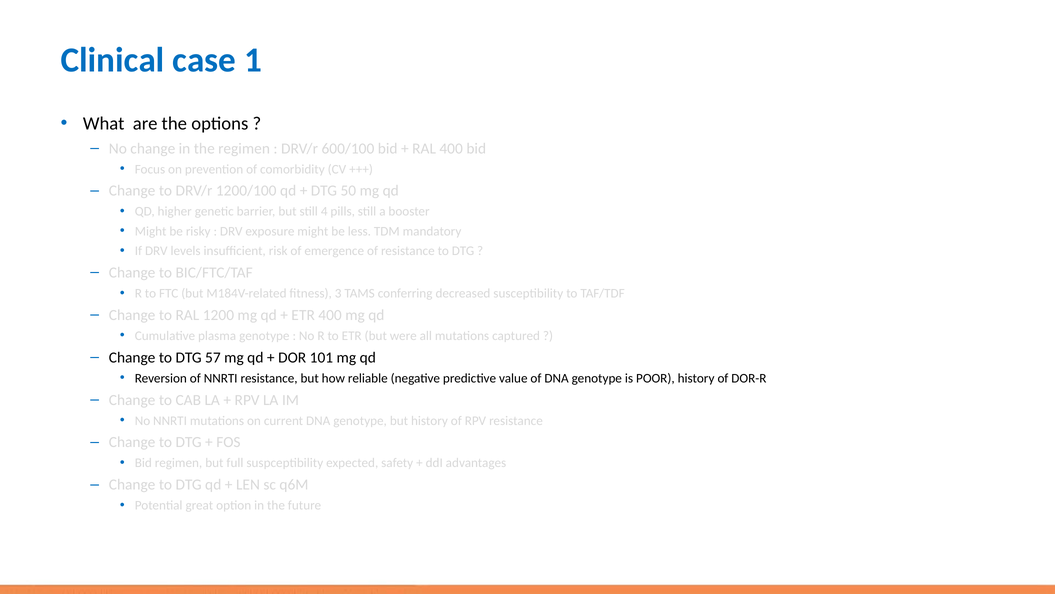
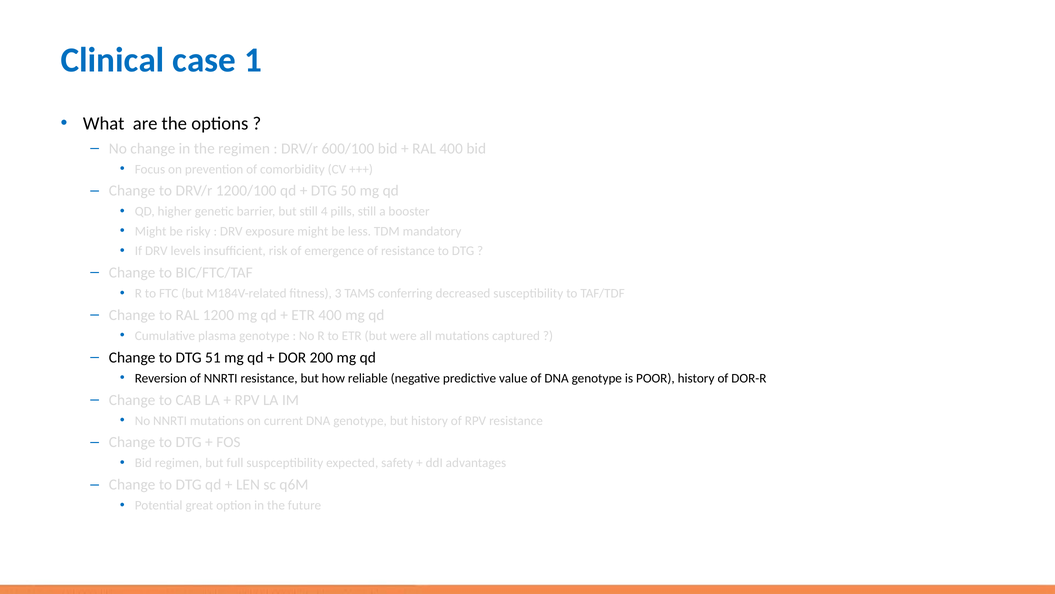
57: 57 -> 51 (213, 357)
101: 101 -> 200 (321, 357)
